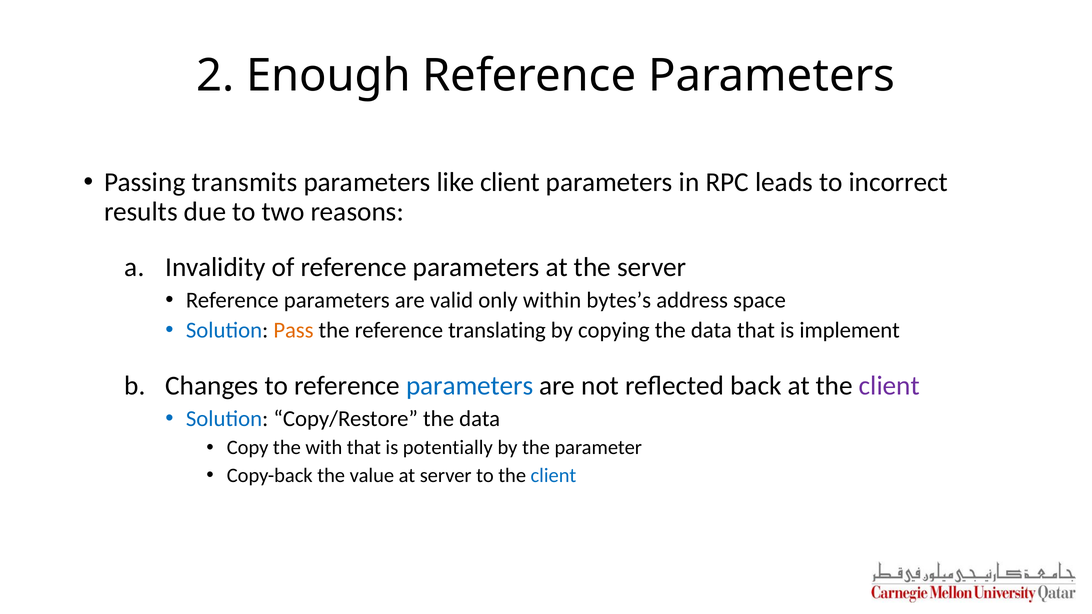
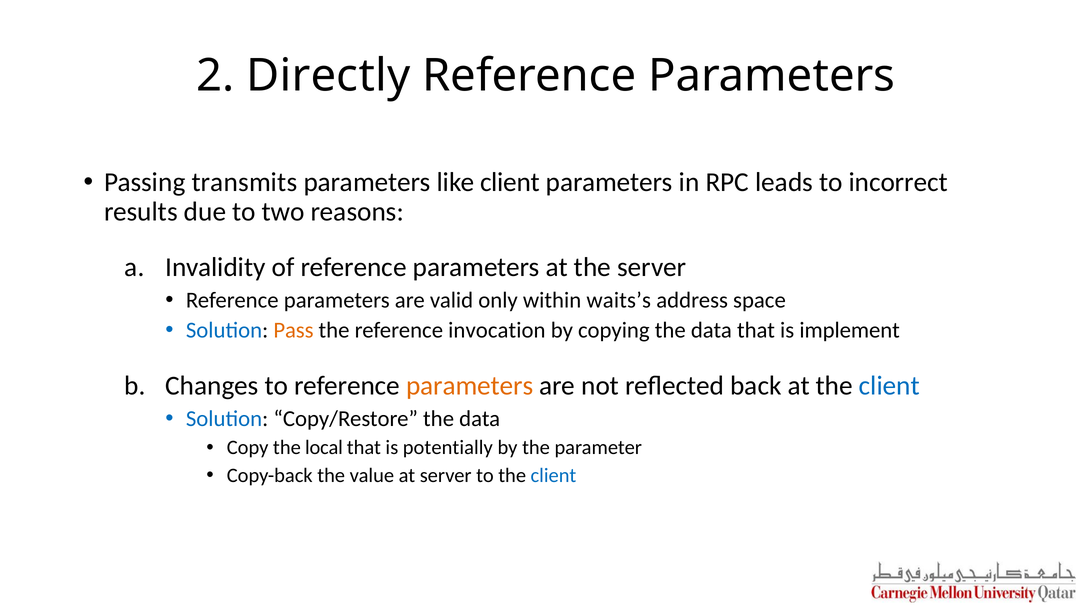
Enough: Enough -> Directly (328, 76)
bytes’s: bytes’s -> waits’s (619, 300)
translating: translating -> invocation (497, 330)
parameters colour: blue -> orange (470, 386)
client colour: purple -> blue (889, 386)
with: with -> local (324, 448)
